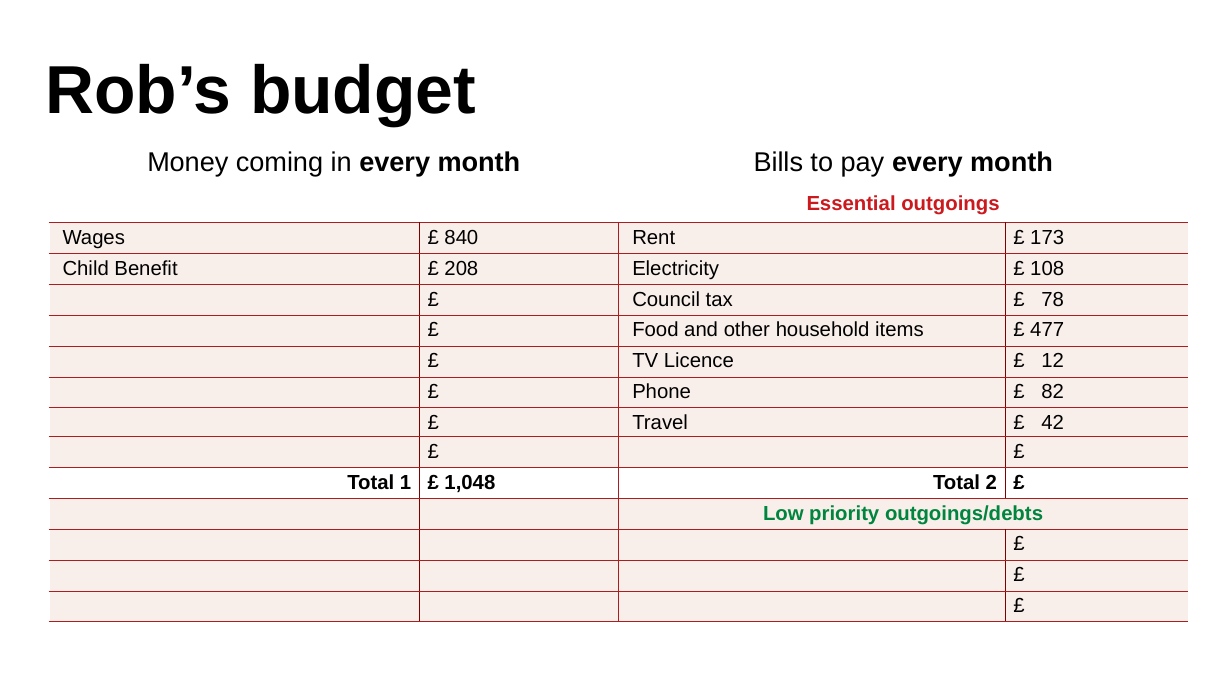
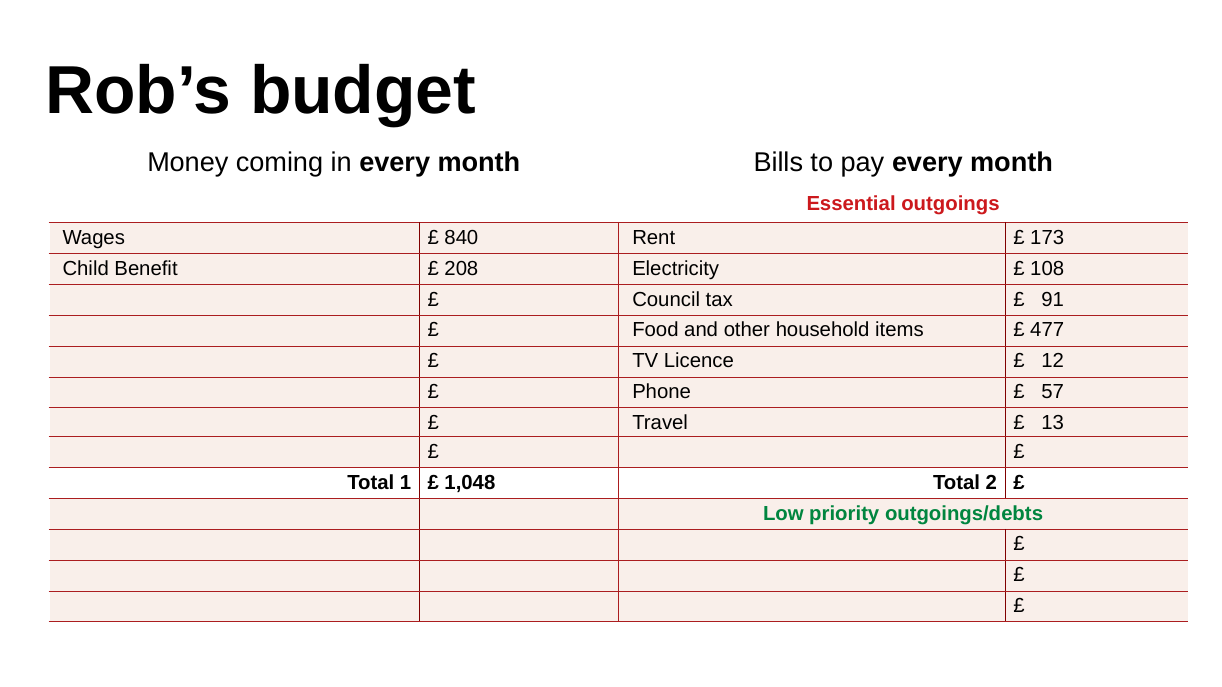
78: 78 -> 91 (1053, 300)
82: 82 -> 57 (1053, 392)
42: 42 -> 13 (1053, 423)
